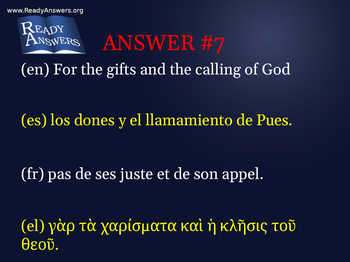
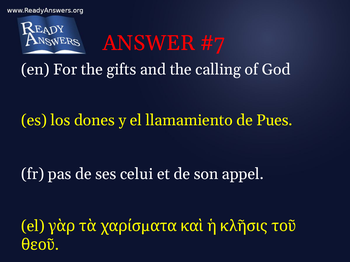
juste: juste -> celui (137, 174)
